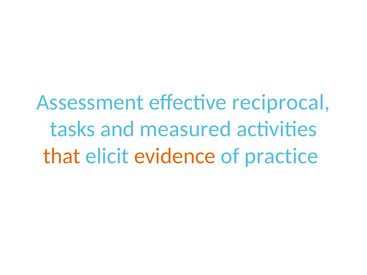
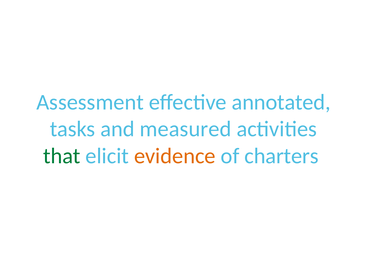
reciprocal: reciprocal -> annotated (281, 102)
that colour: orange -> green (62, 156)
practice: practice -> charters (281, 156)
